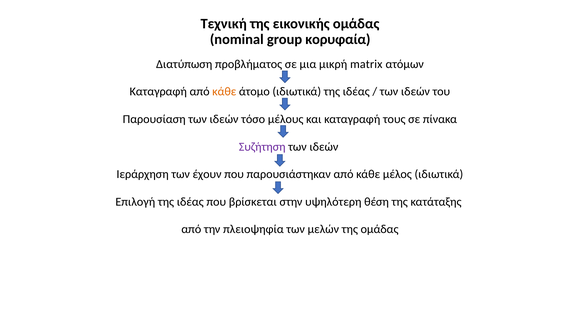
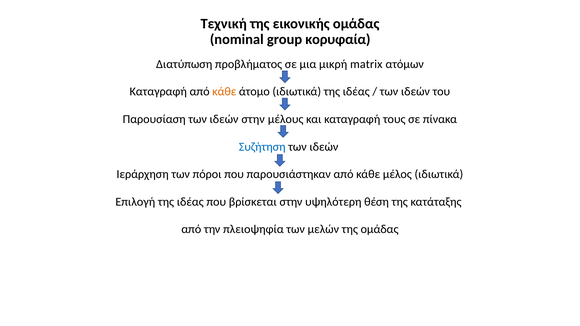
ιδεών τόσο: τόσο -> στην (253, 119)
Συζήτηση colour: purple -> blue (262, 147)
έχουν: έχουν -> πόροι (207, 174)
